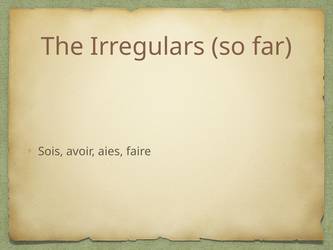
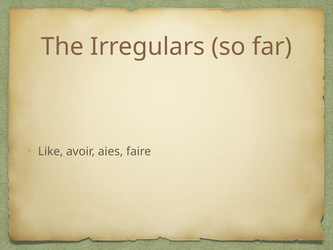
Sois: Sois -> Like (51, 151)
